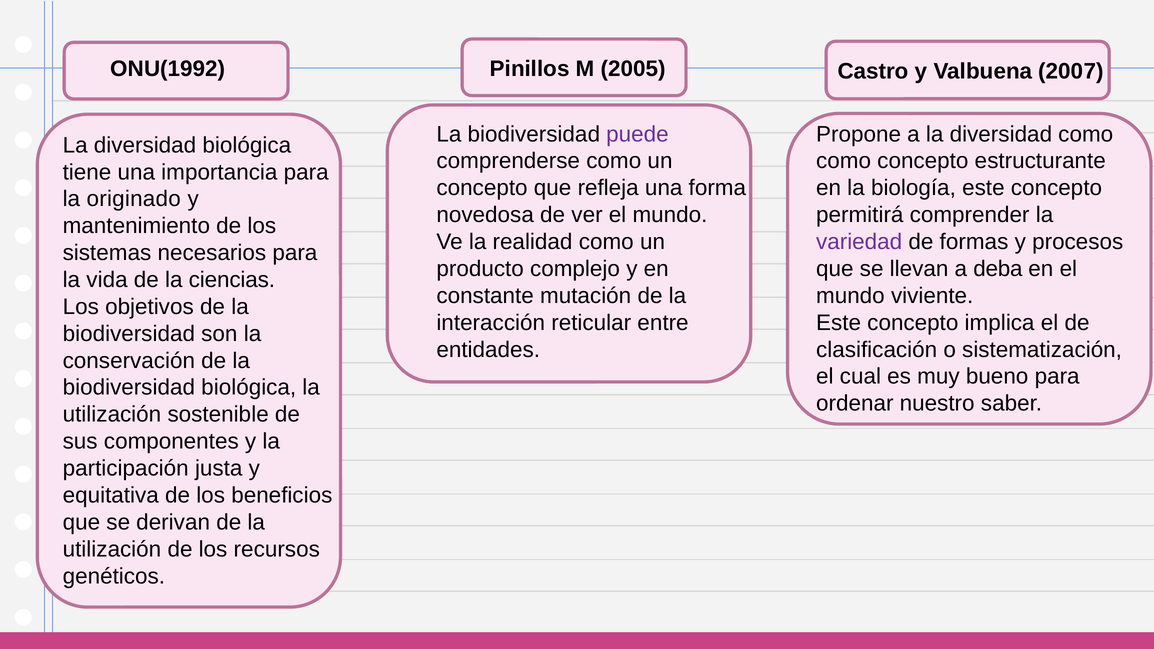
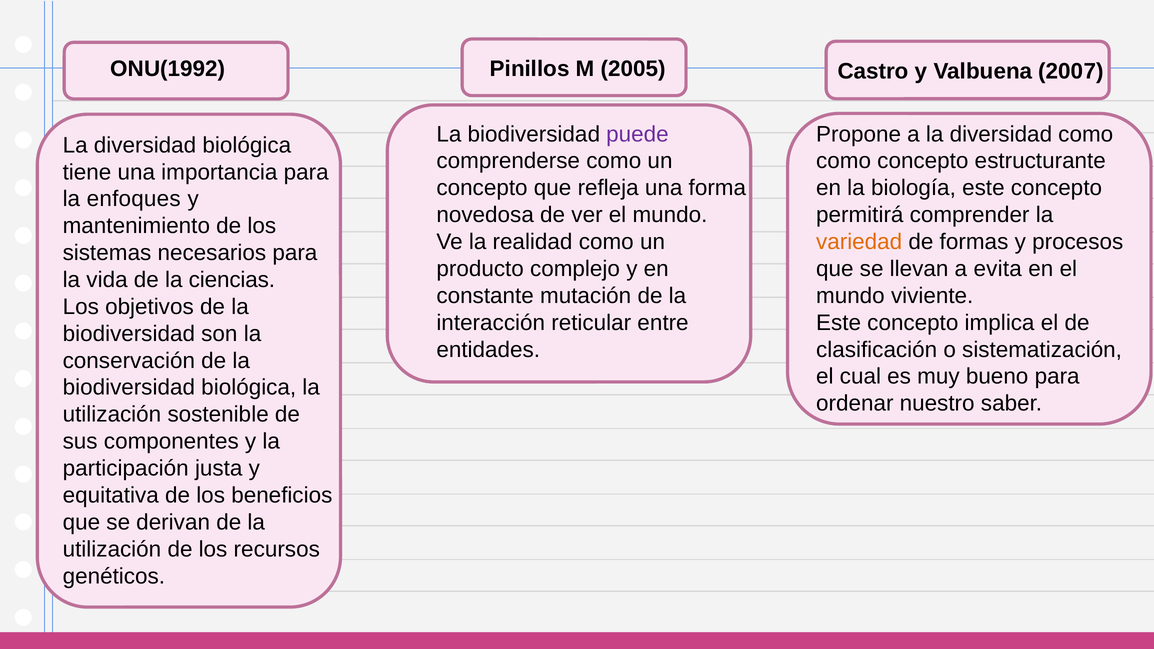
originado: originado -> enfoques (134, 199)
variedad colour: purple -> orange (859, 242)
deba: deba -> evita (998, 269)
